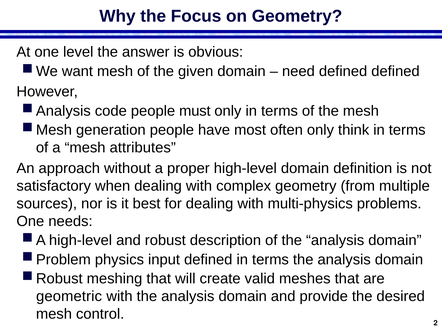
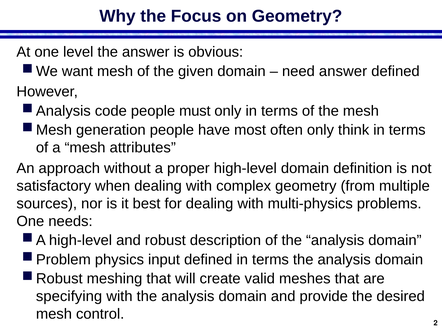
need defined: defined -> answer (343, 71)
geometric: geometric -> specifying (69, 297)
